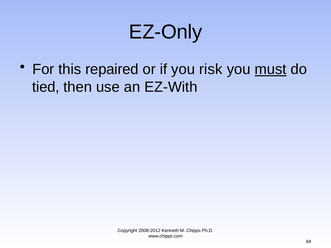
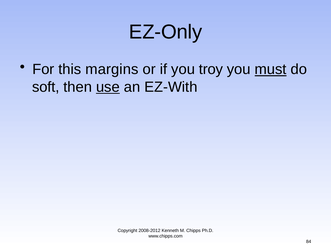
repaired: repaired -> margins (112, 69)
risk: risk -> troy (211, 69)
tied: tied -> soft (46, 87)
use underline: none -> present (108, 87)
